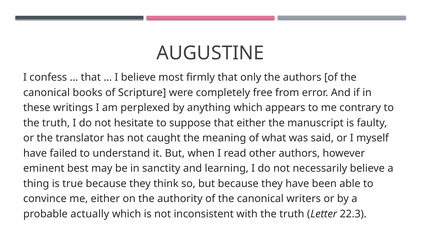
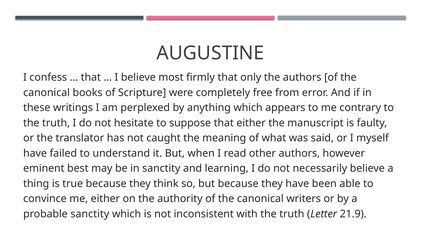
probable actually: actually -> sanctity (90, 214)
22.3: 22.3 -> 21.9 (353, 214)
